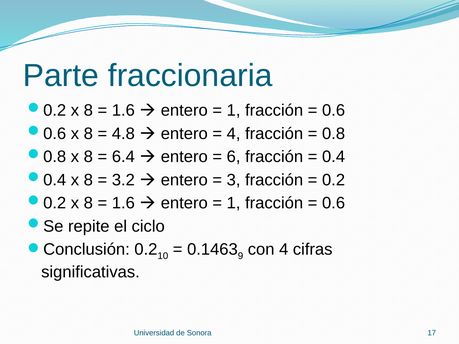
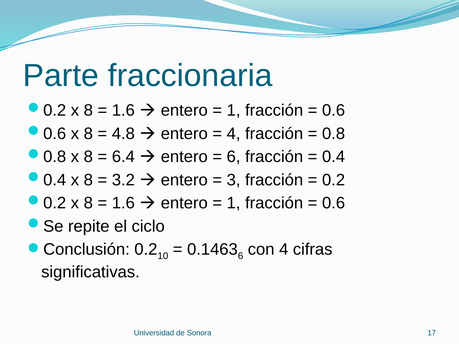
9: 9 -> 6 (241, 256)
